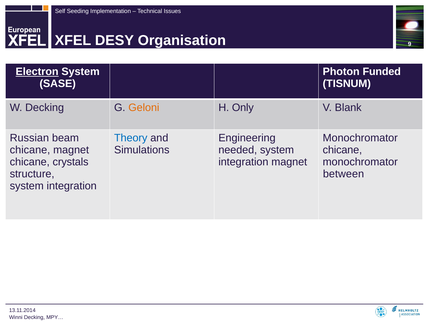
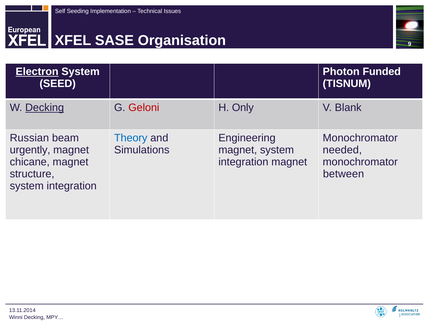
DESY: DESY -> SASE (114, 40)
SASE: SASE -> SEED (58, 84)
Decking underline: none -> present (45, 108)
Geloni colour: orange -> red (144, 108)
chicane: chicane -> urgently (30, 150)
needed: needed -> magnet (238, 150)
chicane: chicane -> needed (342, 150)
chicane crystals: crystals -> magnet (71, 162)
